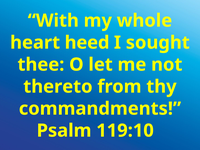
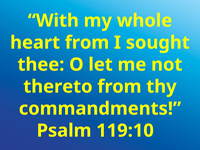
heart heed: heed -> from (87, 43)
